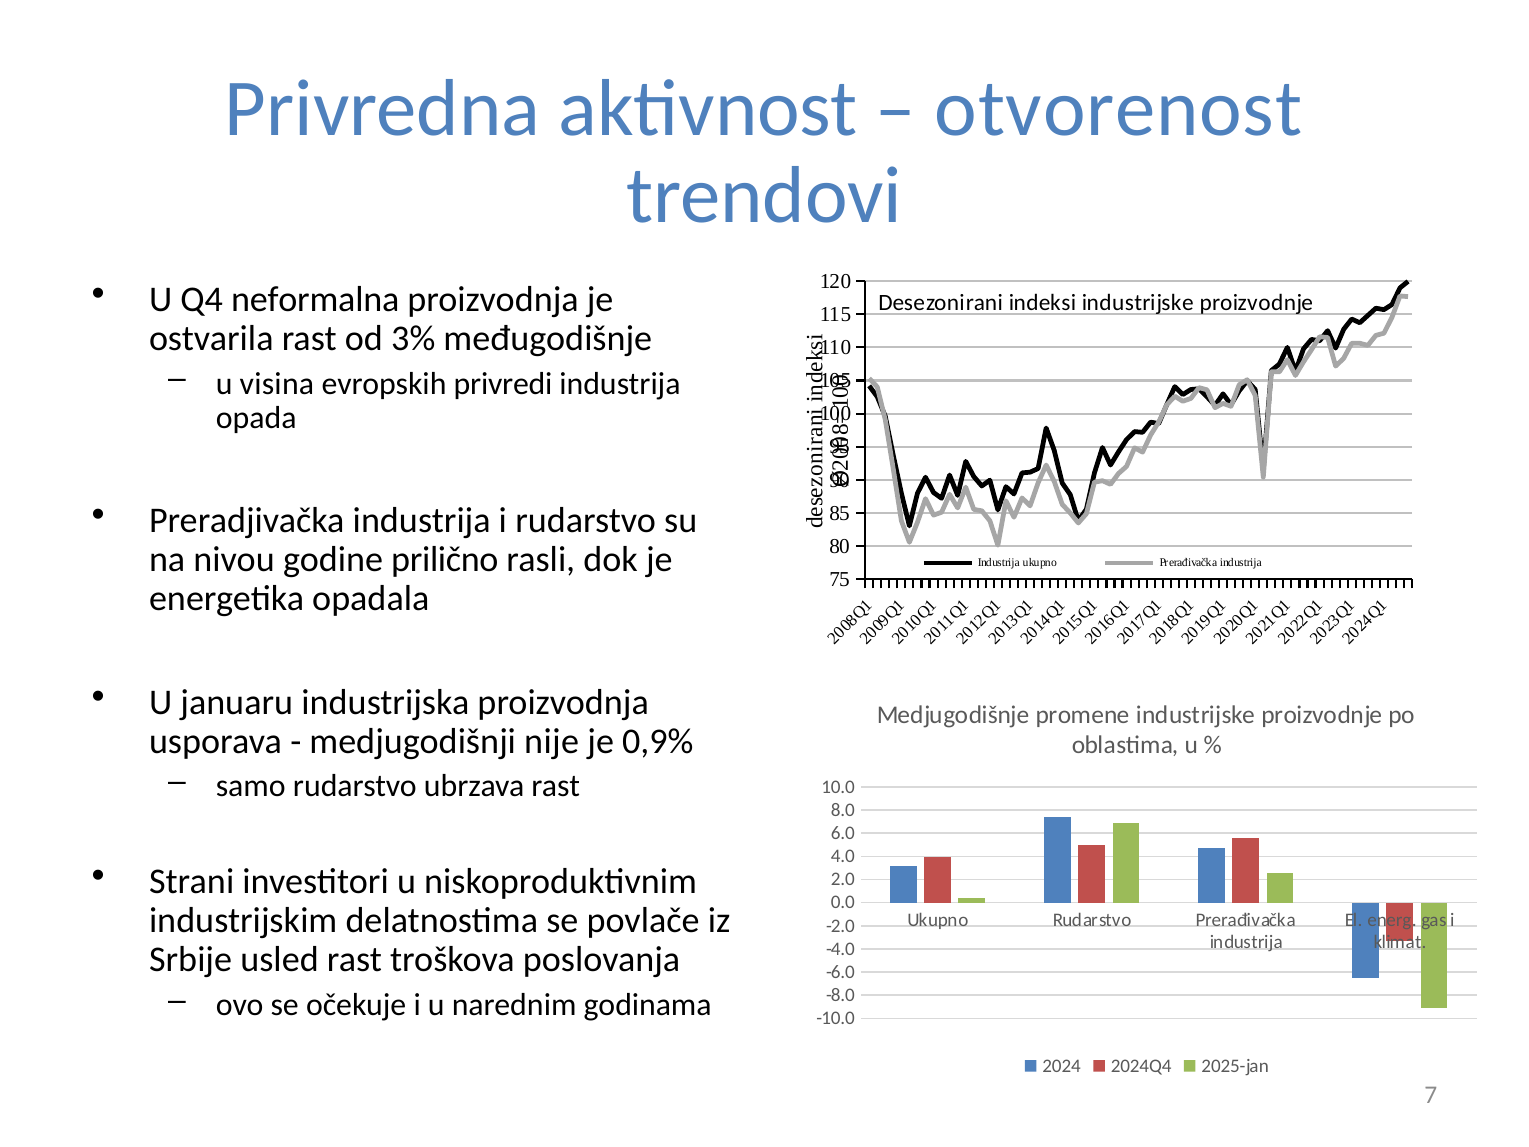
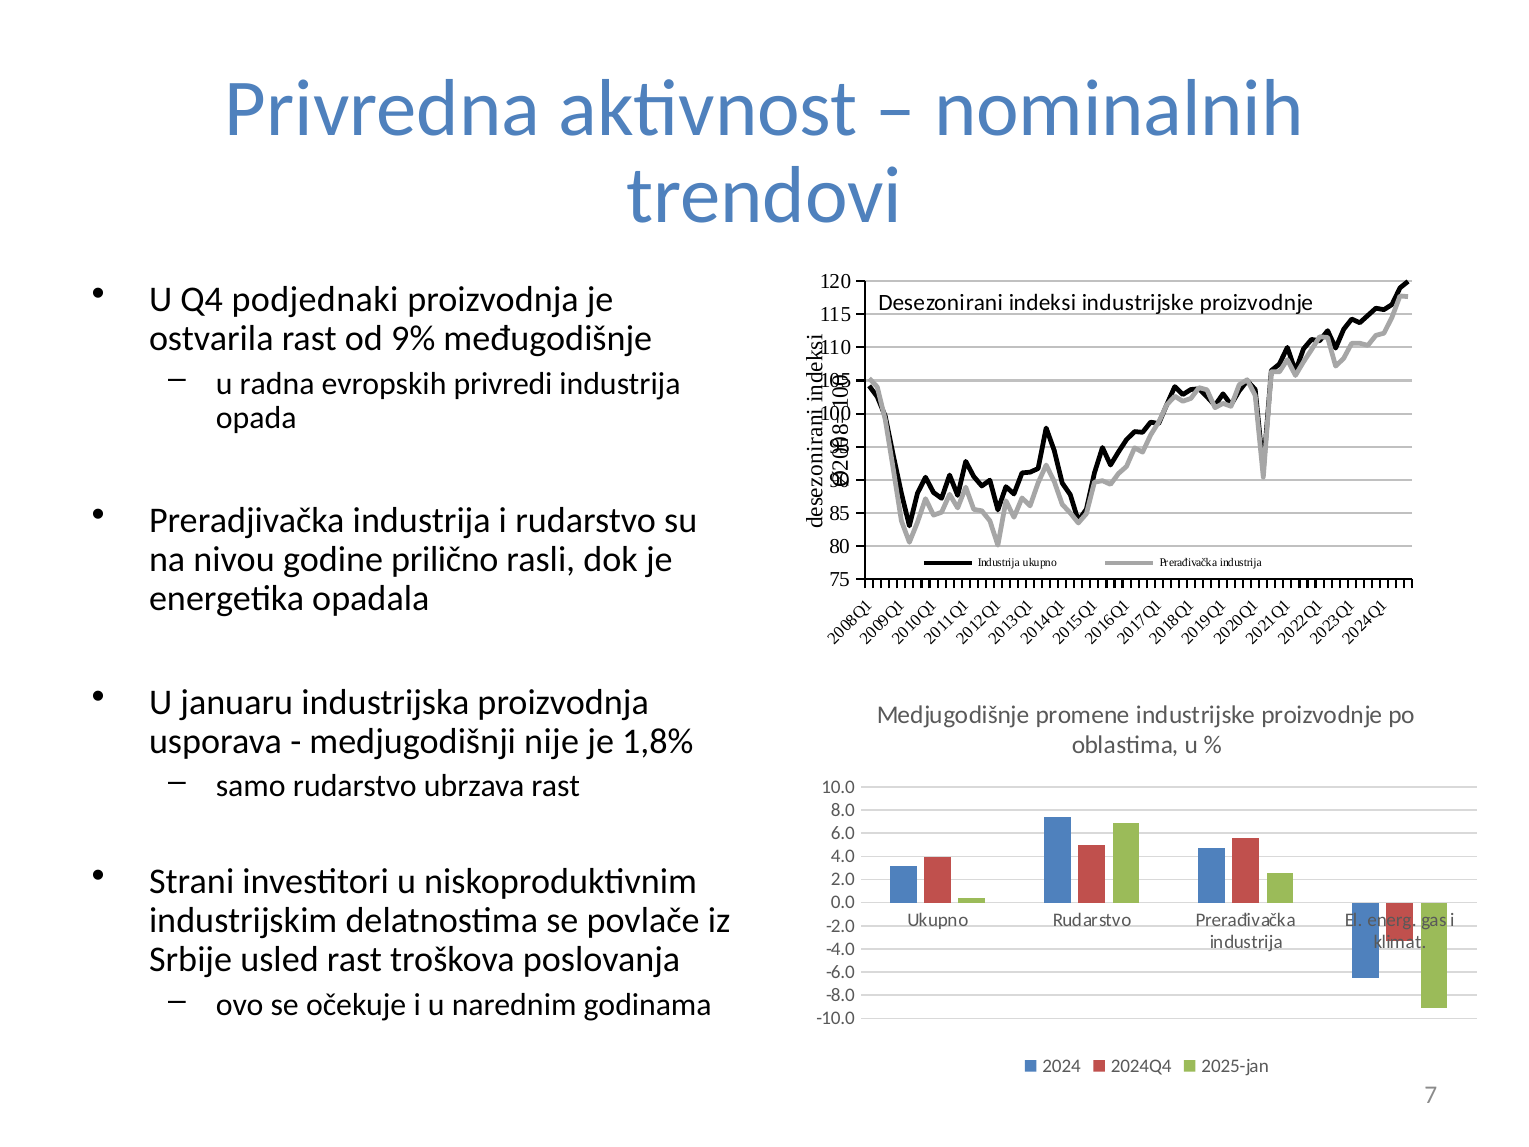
otvorenost: otvorenost -> nominalnih (1119, 108)
neformalna: neformalna -> podjednaki (315, 299)
3%: 3% -> 9% (413, 338)
visina: visina -> radna (277, 384)
0,9%: 0,9% -> 1,8% (658, 741)
